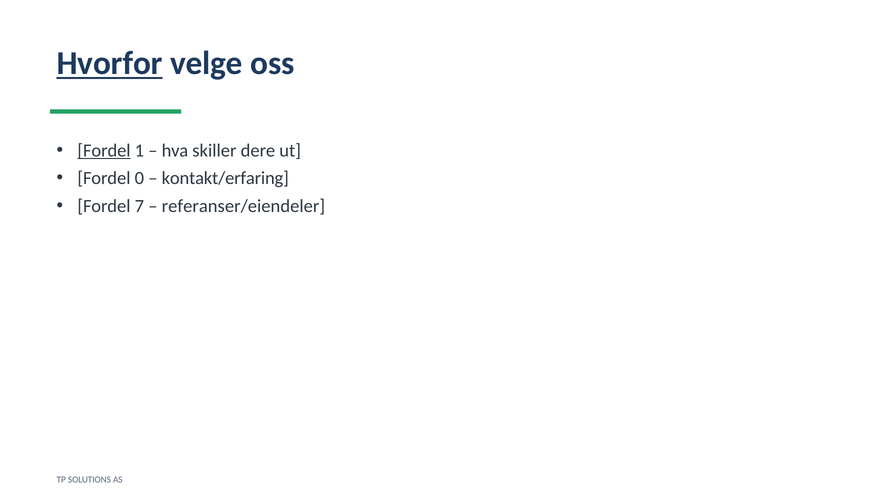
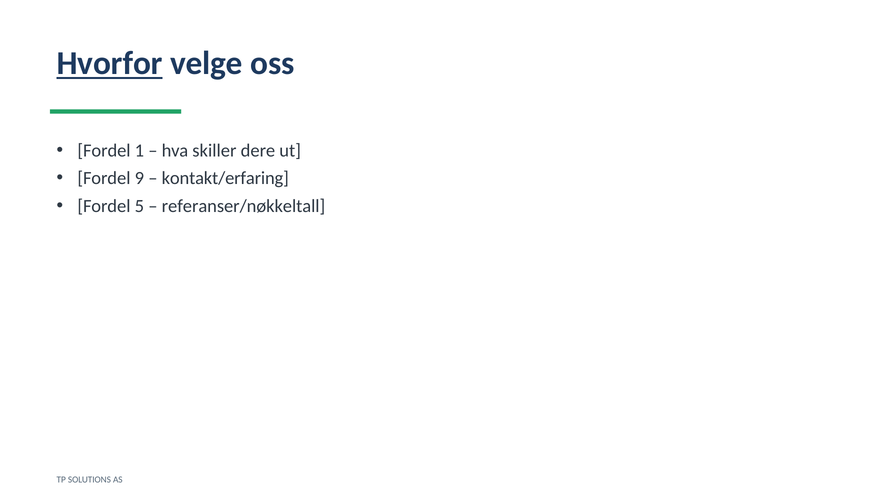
Fordel underline: present -> none (104, 151)
0: 0 -> 9 (139, 178)
7: 7 -> 5 (139, 206)
referanser/eiendeler: referanser/eiendeler -> referanser/nøkkeltall (243, 206)
